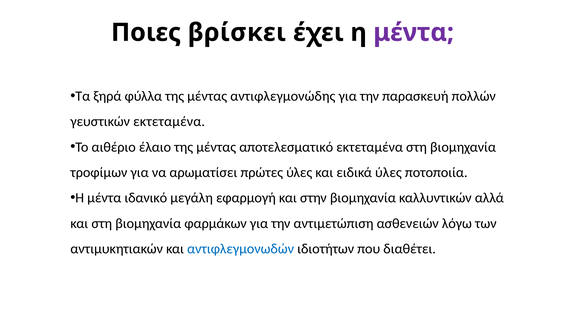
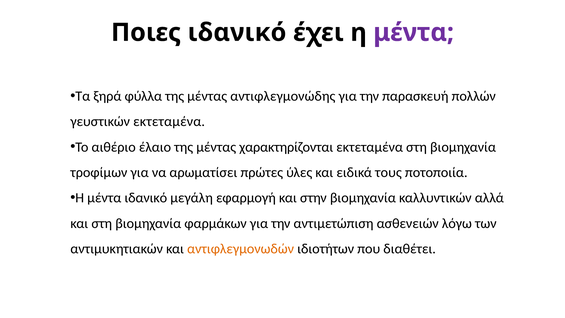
Ποιες βρίσκει: βρίσκει -> ιδανικό (237, 33)
αποτελεσματικό: αποτελεσματικό -> χαρακτηρίζονται (286, 147)
ειδικά ύλες: ύλες -> τους (388, 172)
αντιφλεγμονωδών colour: blue -> orange (241, 249)
